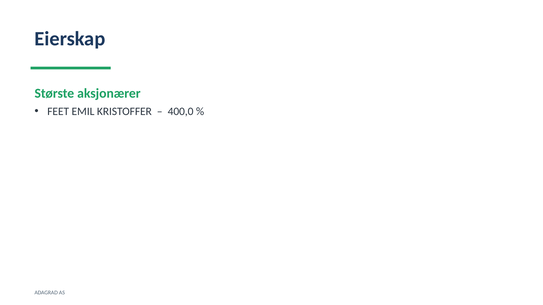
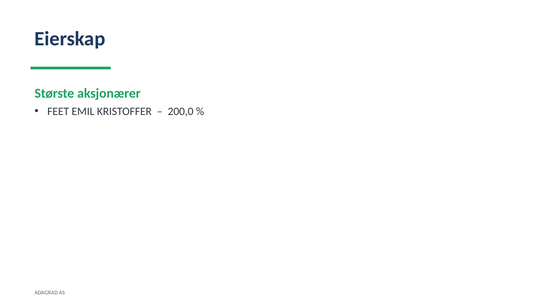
400,0: 400,0 -> 200,0 (181, 112)
